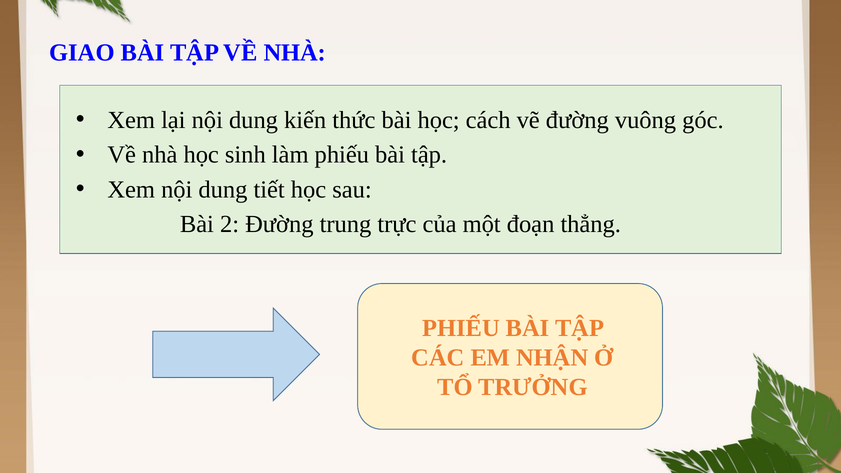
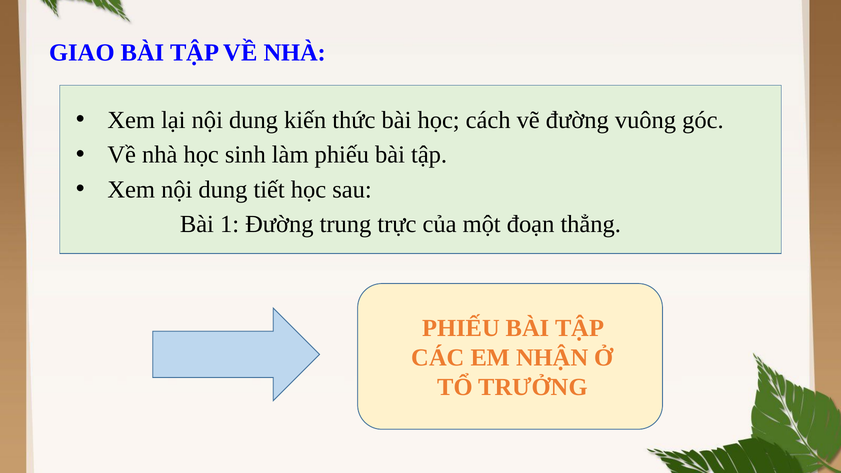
2: 2 -> 1 (230, 224)
